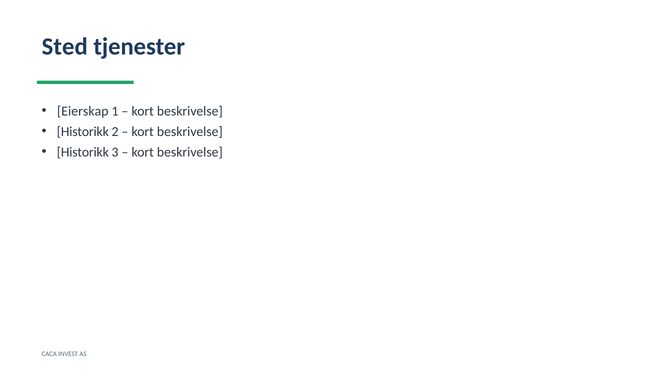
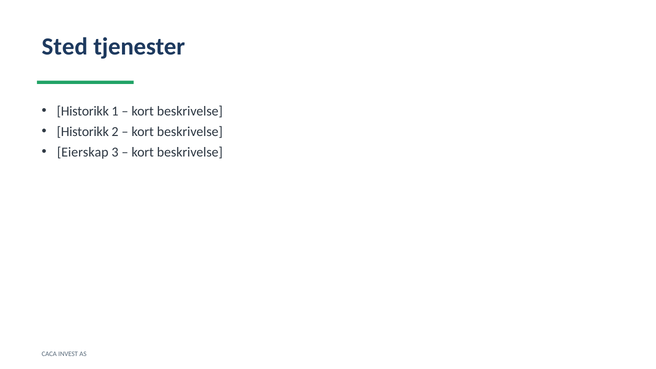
Eierskap: Eierskap -> Historikk (83, 111)
Historikk: Historikk -> Eierskap (83, 152)
